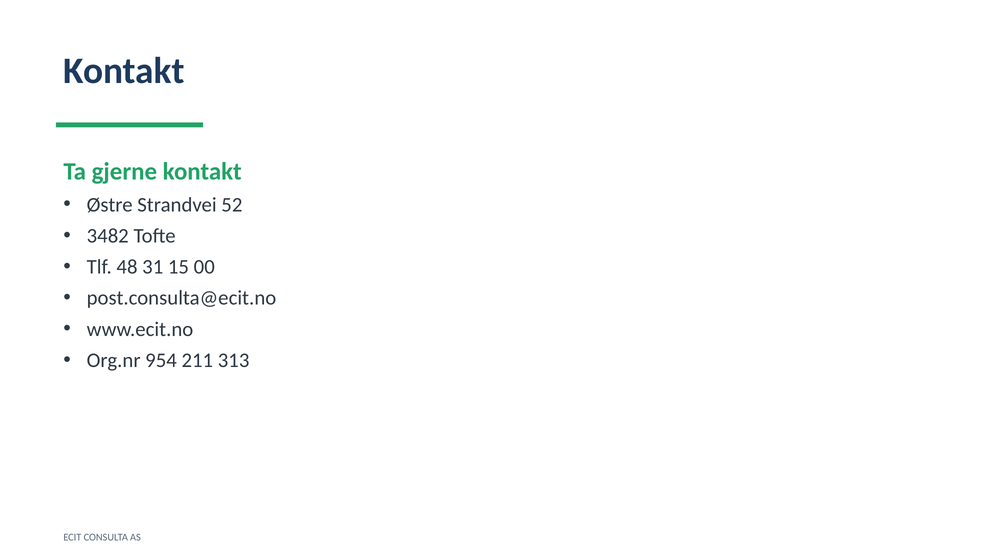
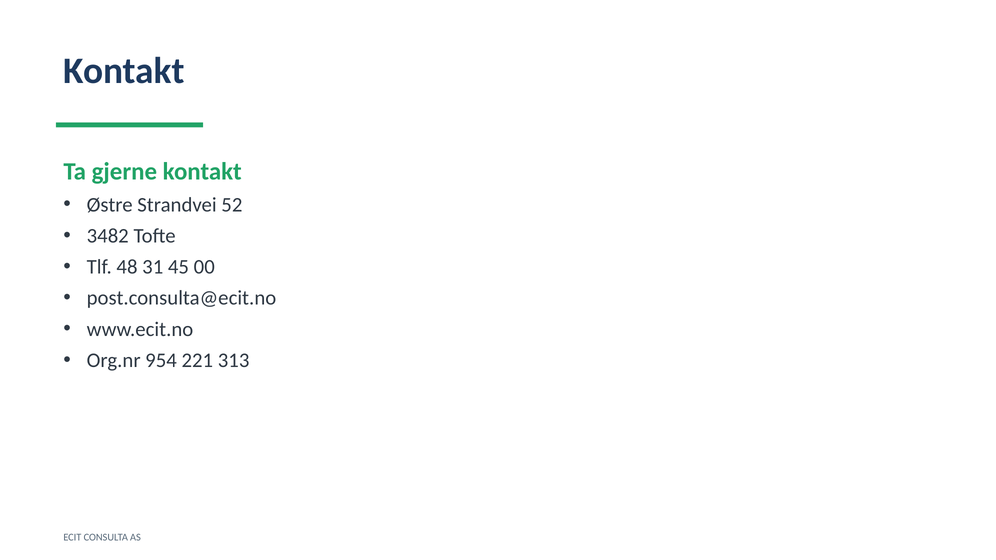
15: 15 -> 45 (178, 267)
211: 211 -> 221 (197, 361)
